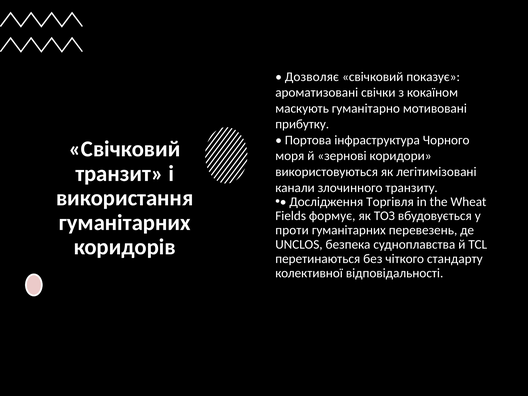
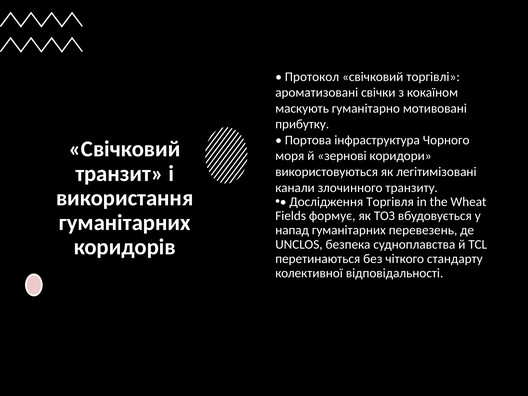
Дозволяє: Дозволяє -> Протокол (312, 77)
показує: показує -> торгівлі (433, 77)
проти: проти -> напад (292, 230)
